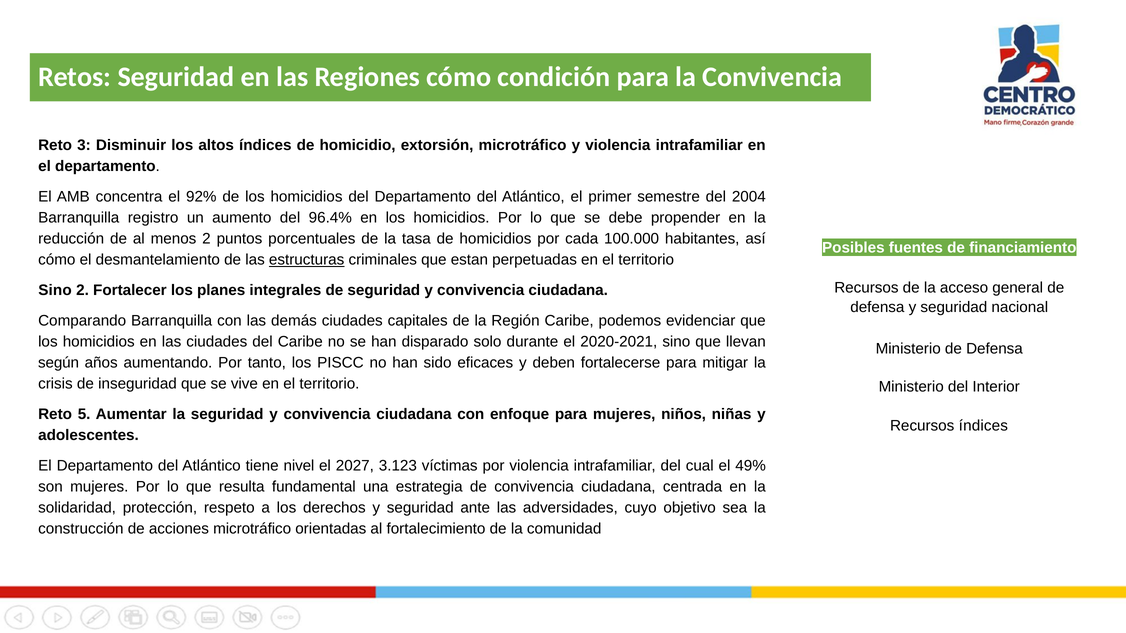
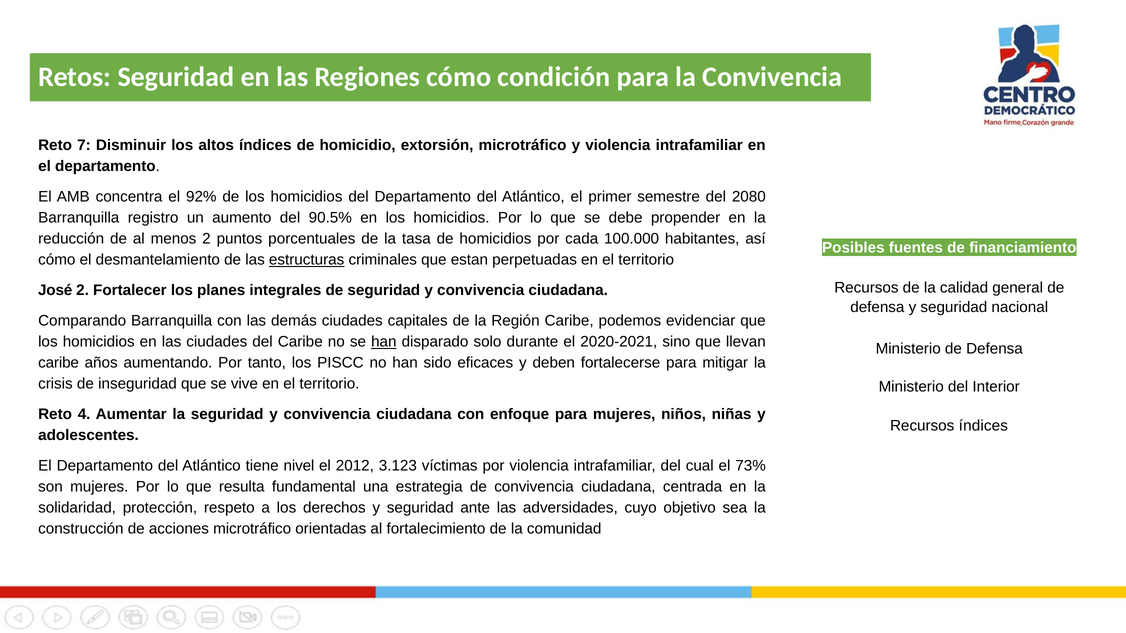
3: 3 -> 7 (84, 145)
2004: 2004 -> 2080 (749, 197)
96.4%: 96.4% -> 90.5% (330, 218)
acceso: acceso -> calidad (964, 288)
Sino: Sino -> José (55, 291)
han underline: none -> present (384, 342)
según: según -> caribe (59, 363)
5: 5 -> 4 (84, 414)
2027: 2027 -> 2012 (355, 466)
49%: 49% -> 73% (751, 466)
